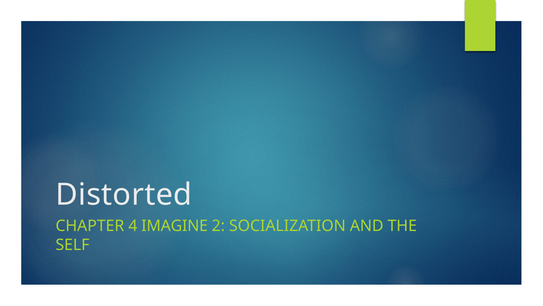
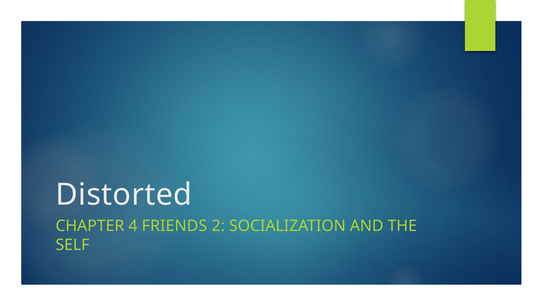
IMAGINE: IMAGINE -> FRIENDS (174, 225)
